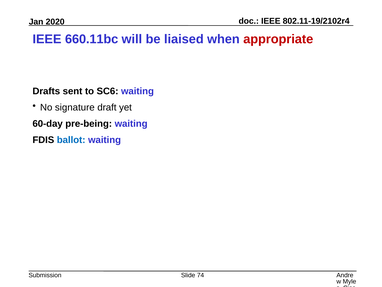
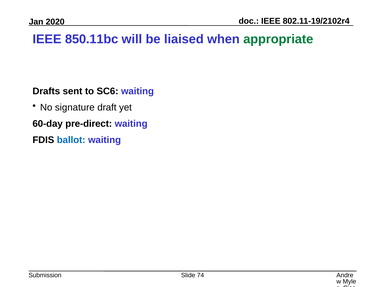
660.11bc: 660.11bc -> 850.11bc (92, 39)
appropriate colour: red -> green (278, 39)
pre-being: pre-being -> pre-direct (89, 124)
